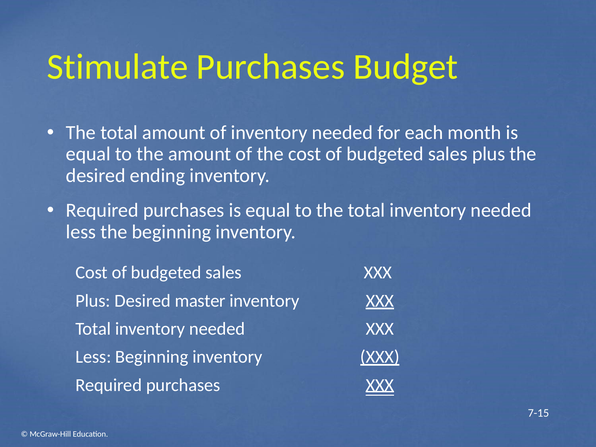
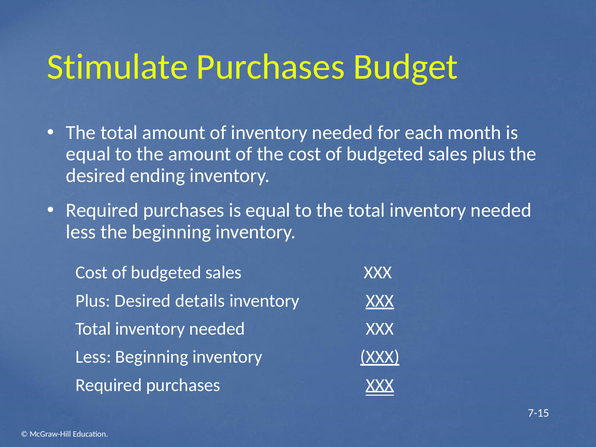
master: master -> details (200, 301)
